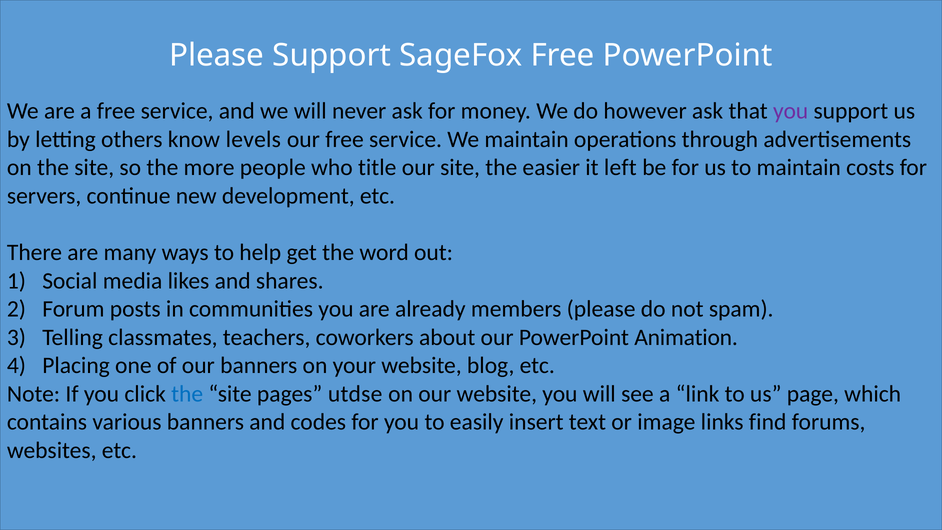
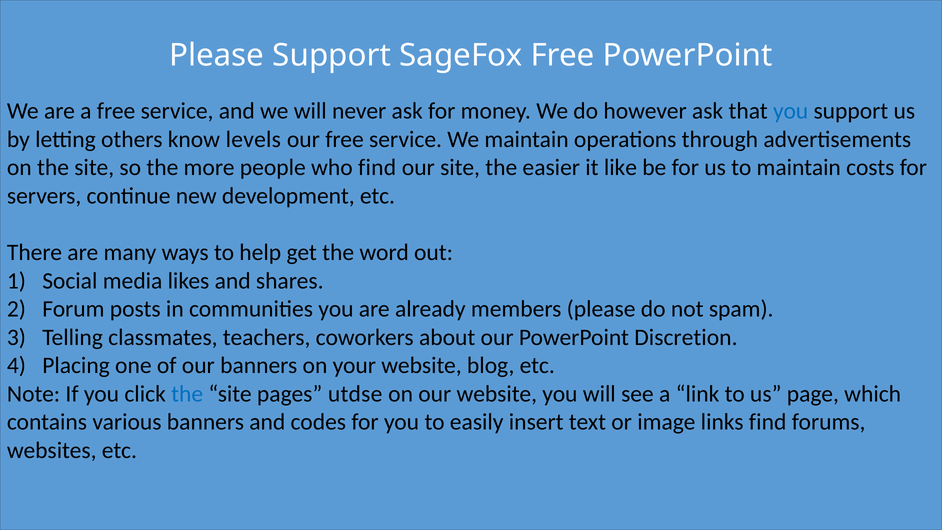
you colour: purple -> blue (791, 111)
who title: title -> find (377, 168)
left: left -> like (620, 168)
Animation: Animation -> Discretion (686, 337)
